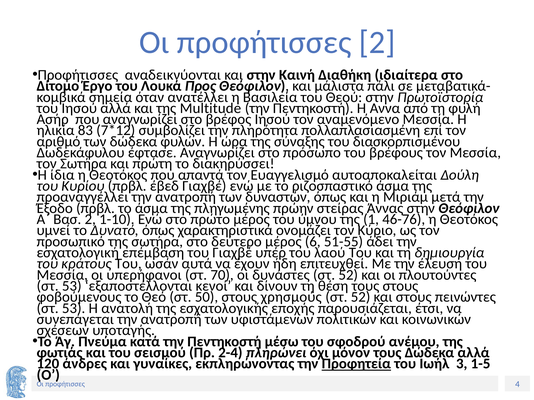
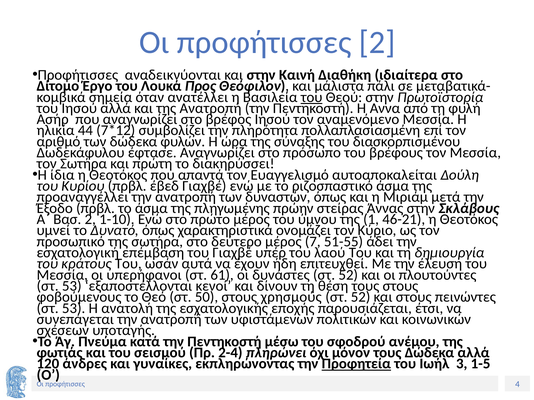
του underline: none -> present (312, 97)
της Multitude: Multitude -> Ανατροπή (210, 108)
83: 83 -> 44 (85, 131)
στην Θεόφιλον: Θεόφιλον -> Σκλάβους (469, 208)
46-76: 46-76 -> 46-21 (404, 220)
6: 6 -> 7 (313, 242)
70: 70 -> 61 (222, 275)
